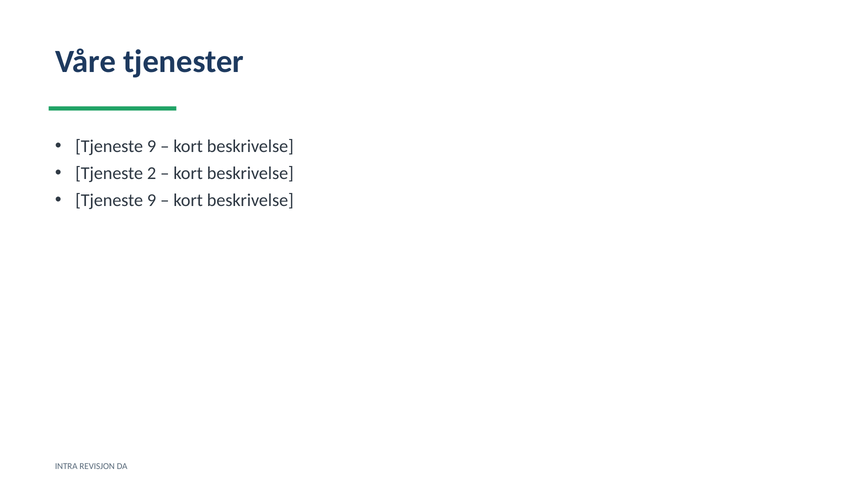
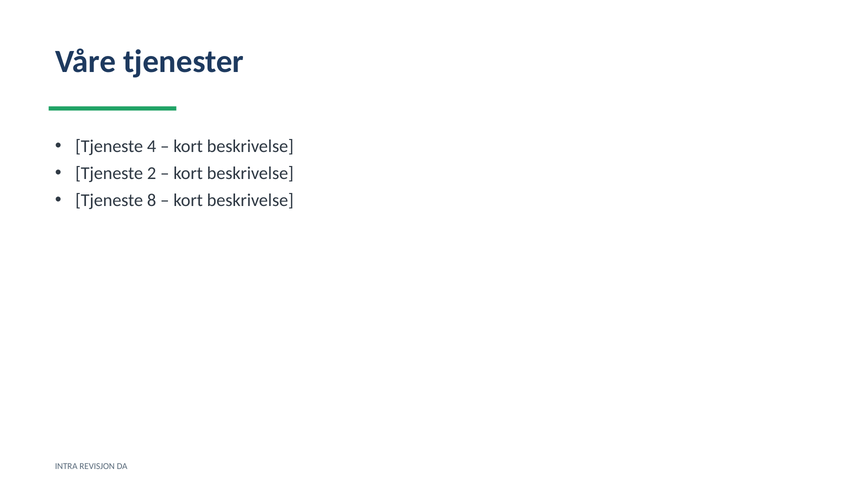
9: 9 -> 4 (152, 147)
9: 9 -> 8 (152, 201)
